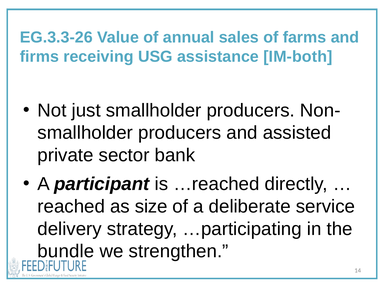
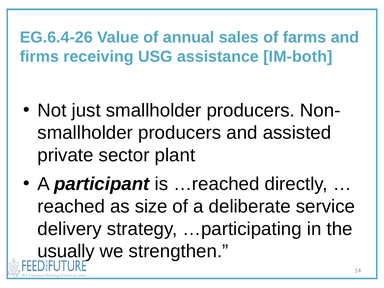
EG.3.3-26: EG.3.3-26 -> EG.6.4-26 (56, 37)
bank: bank -> plant (175, 155)
bundle: bundle -> usually (66, 251)
